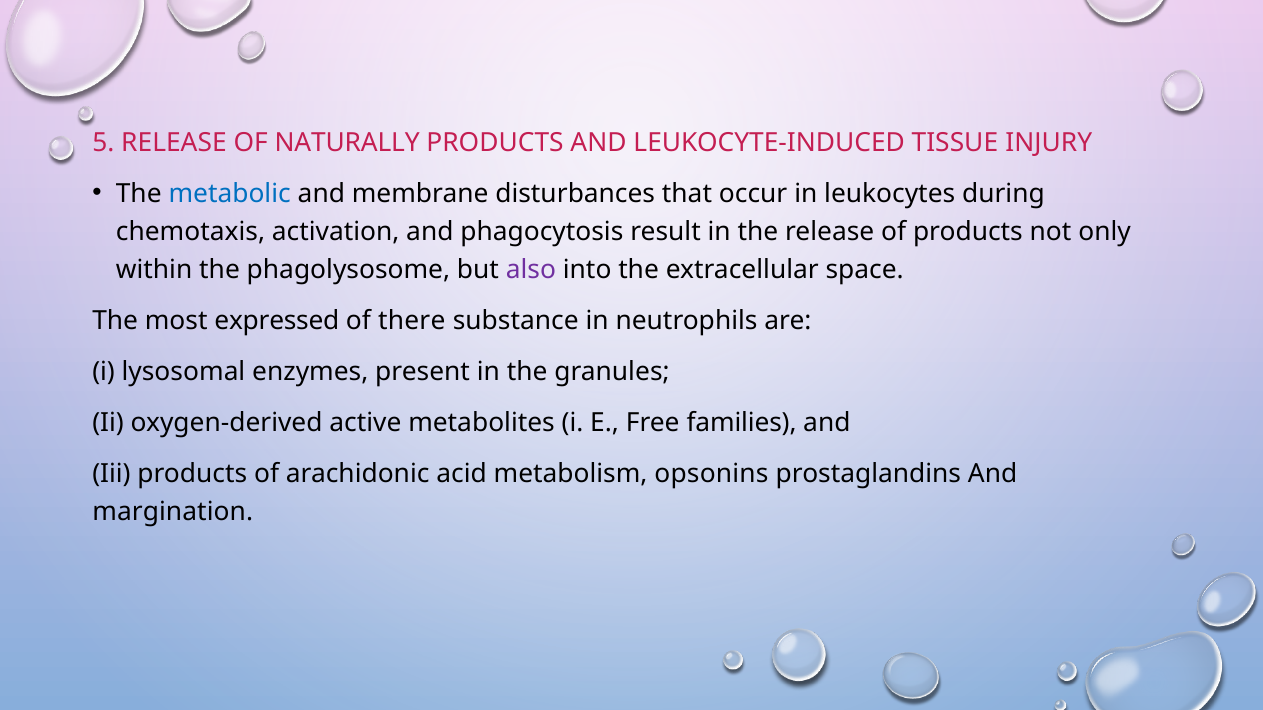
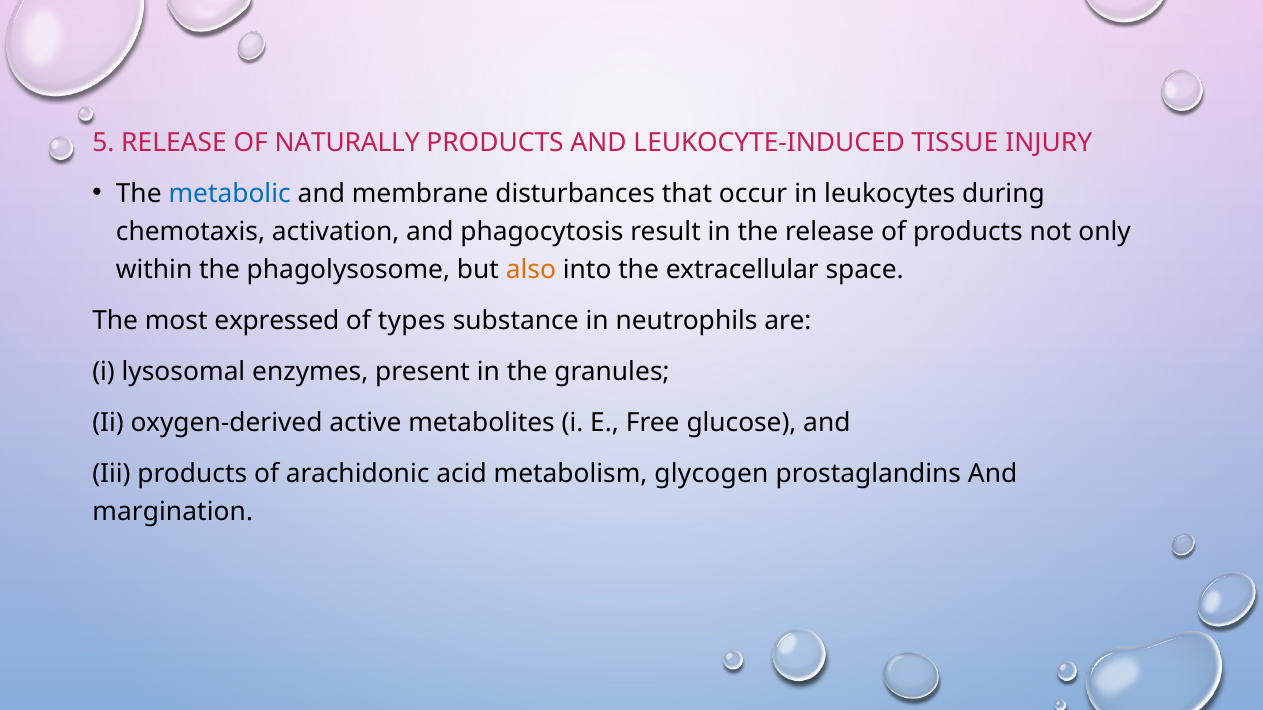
also colour: purple -> orange (531, 270)
there: there -> types (412, 321)
families: families -> glucose (741, 423)
opsonins: opsonins -> glycogen (711, 474)
